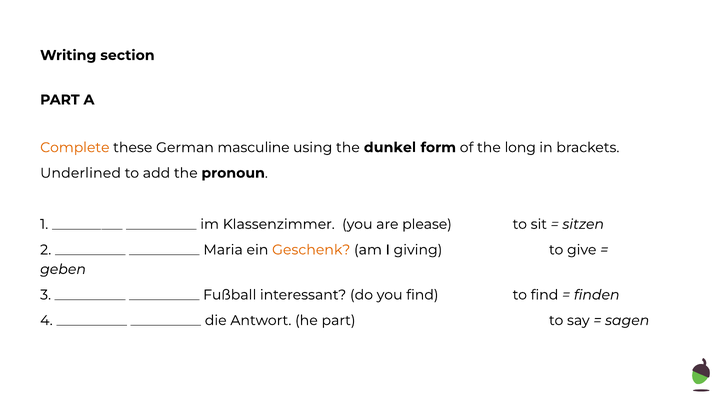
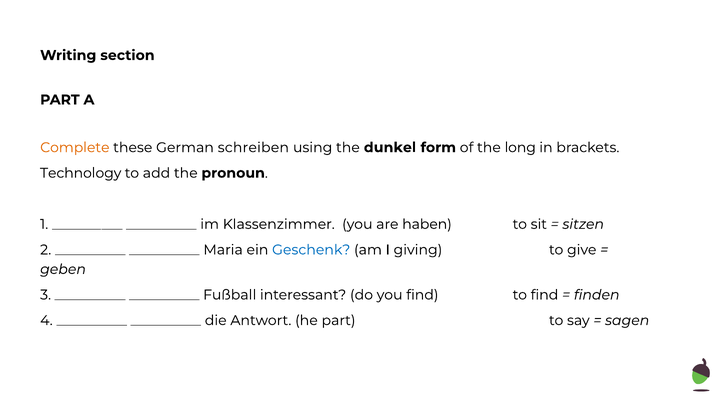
masculine: masculine -> schreiben (253, 147)
Underlined: Underlined -> Technology (81, 173)
please: please -> haben (427, 224)
Geschenk colour: orange -> blue (311, 250)
